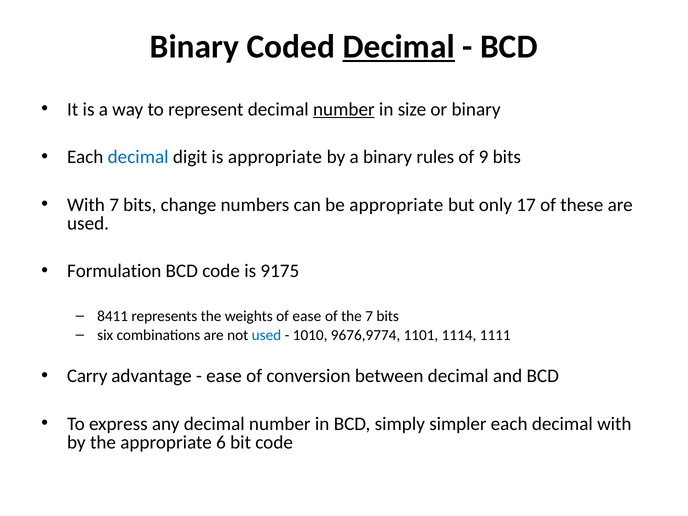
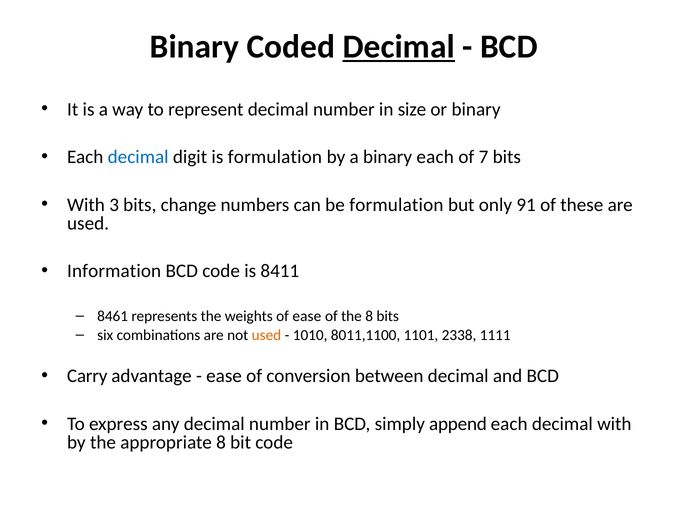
number underline: present -> none (344, 109)
is appropriate: appropriate -> formulation (275, 157)
binary rules: rules -> each (435, 157)
9: 9 -> 7 (483, 157)
With 7: 7 -> 3 (114, 205)
be appropriate: appropriate -> formulation (396, 205)
17: 17 -> 91 (526, 205)
Formulation: Formulation -> Information (114, 271)
9175: 9175 -> 8411 (280, 271)
8411: 8411 -> 8461 (113, 316)
the 7: 7 -> 8 (369, 316)
used colour: blue -> orange (266, 335)
9676,9774: 9676,9774 -> 8011,1100 (366, 335)
1114: 1114 -> 2338 (459, 335)
simpler: simpler -> append (458, 424)
appropriate 6: 6 -> 8 (221, 442)
